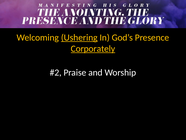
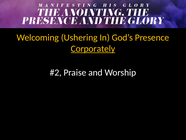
Ushering underline: present -> none (79, 37)
